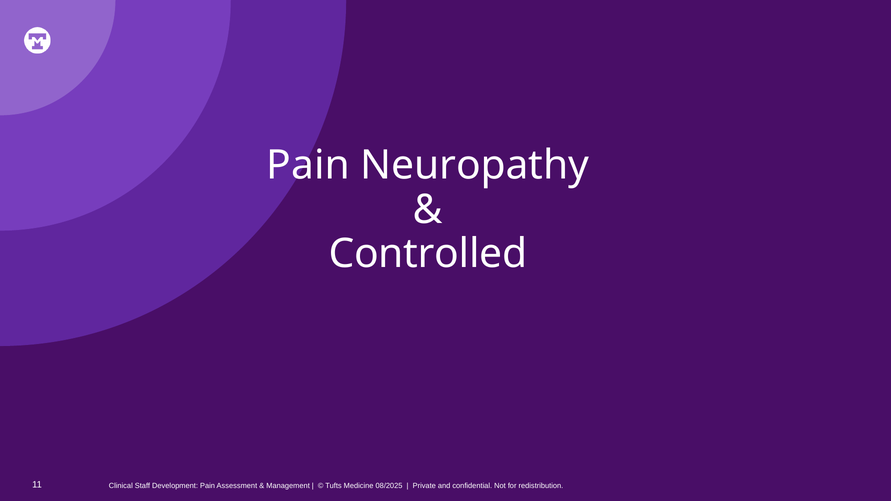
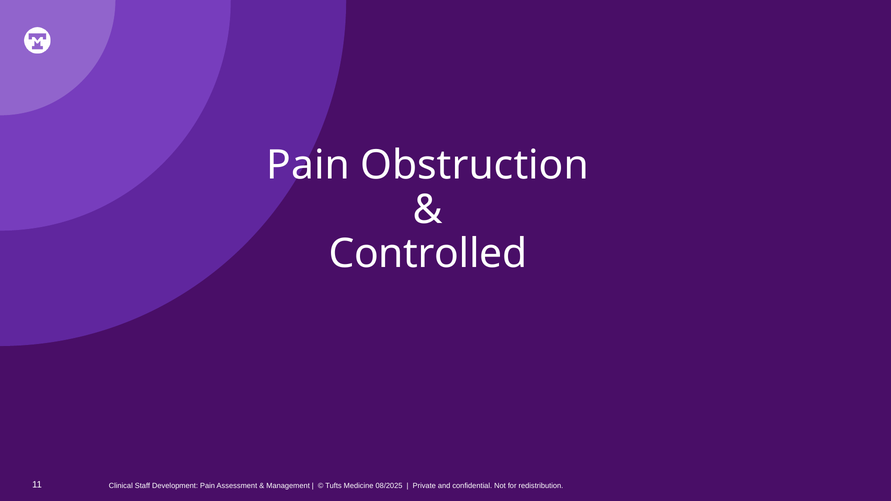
Neuropathy: Neuropathy -> Obstruction (475, 166)
